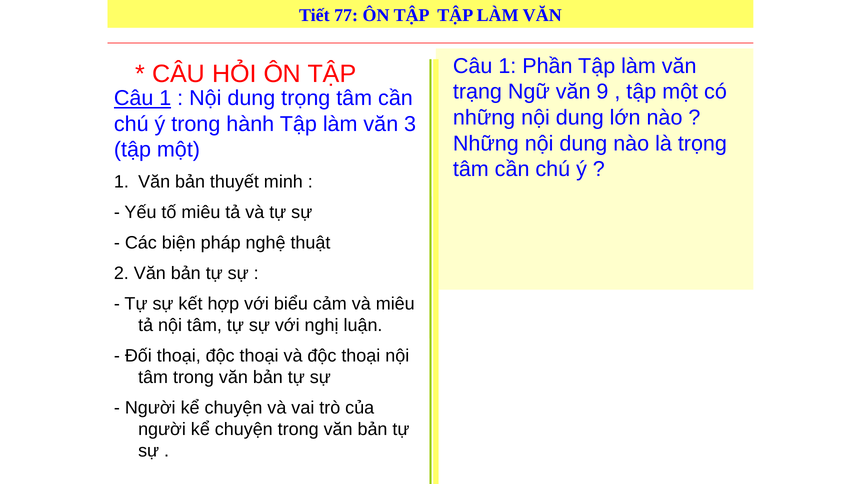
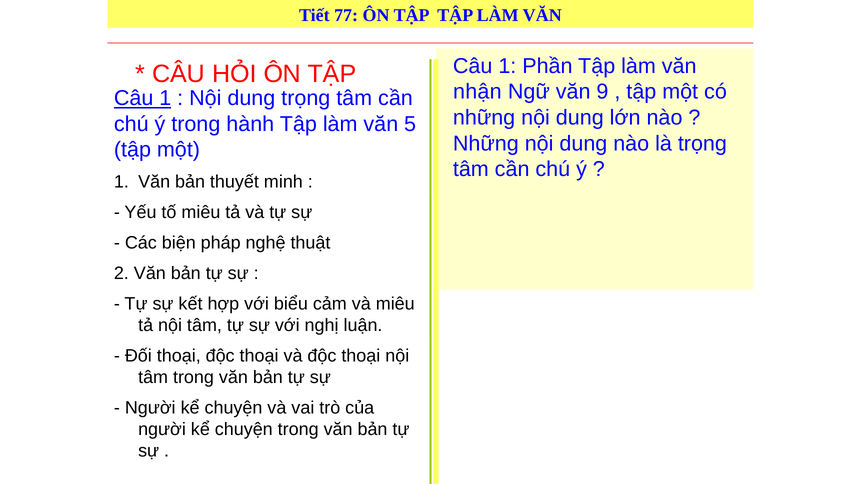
trạng: trạng -> nhận (477, 92)
3: 3 -> 5 (410, 124)
